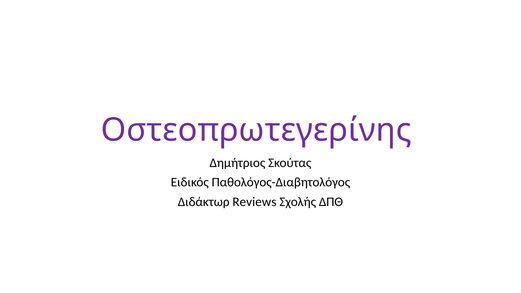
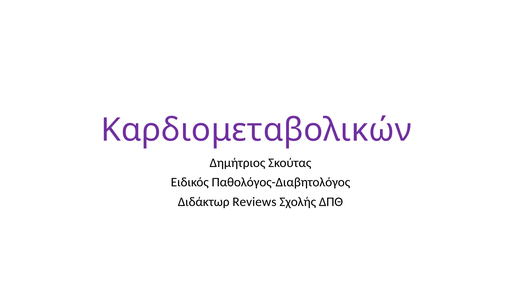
Οστεοπρωτεγερίνης: Οστεοπρωτεγερίνης -> Καρδιομεταβολικών (256, 130)
